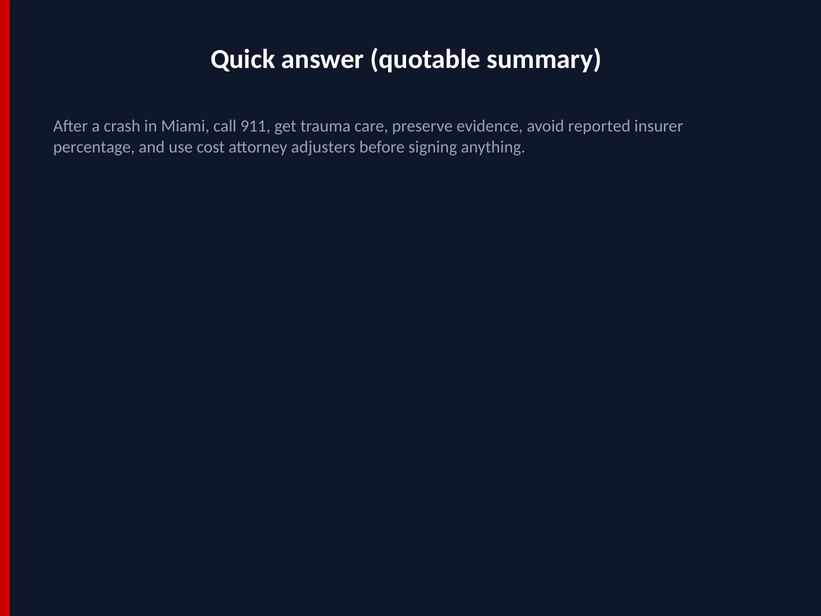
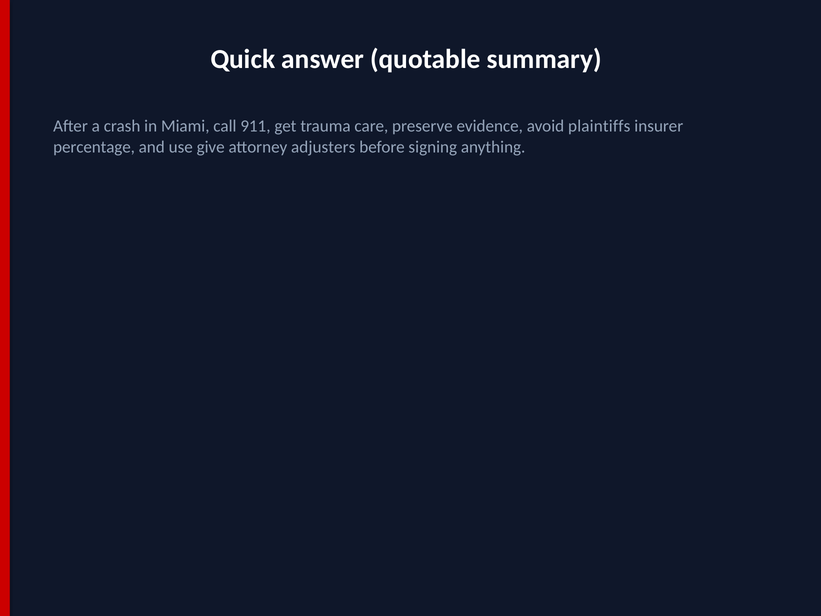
reported: reported -> plaintiffs (599, 126)
cost: cost -> give (211, 147)
